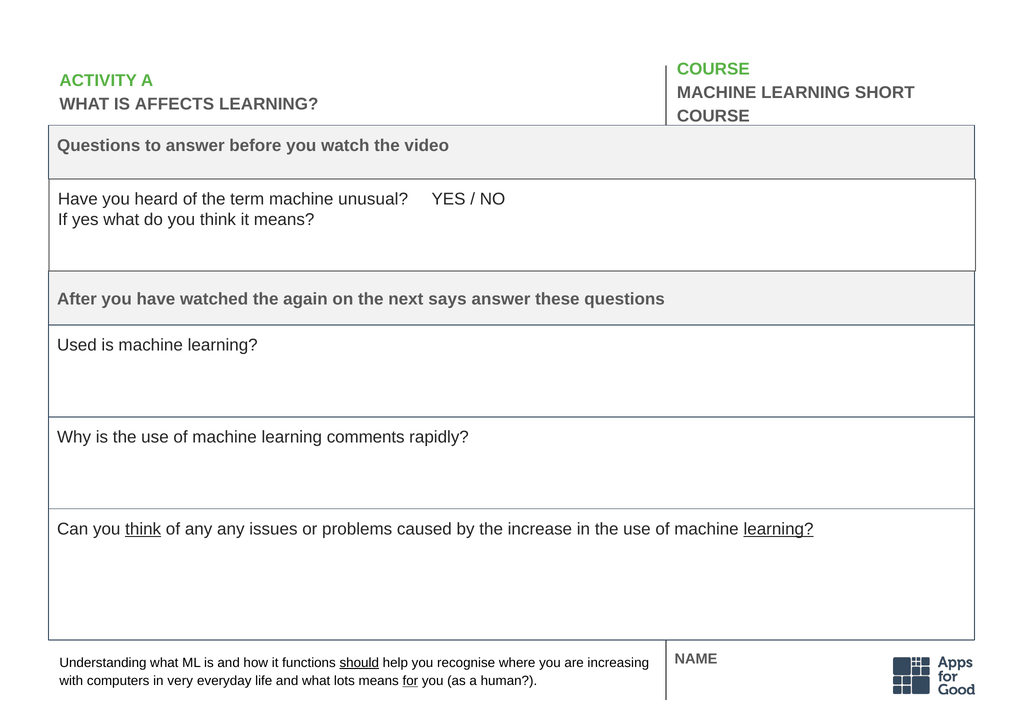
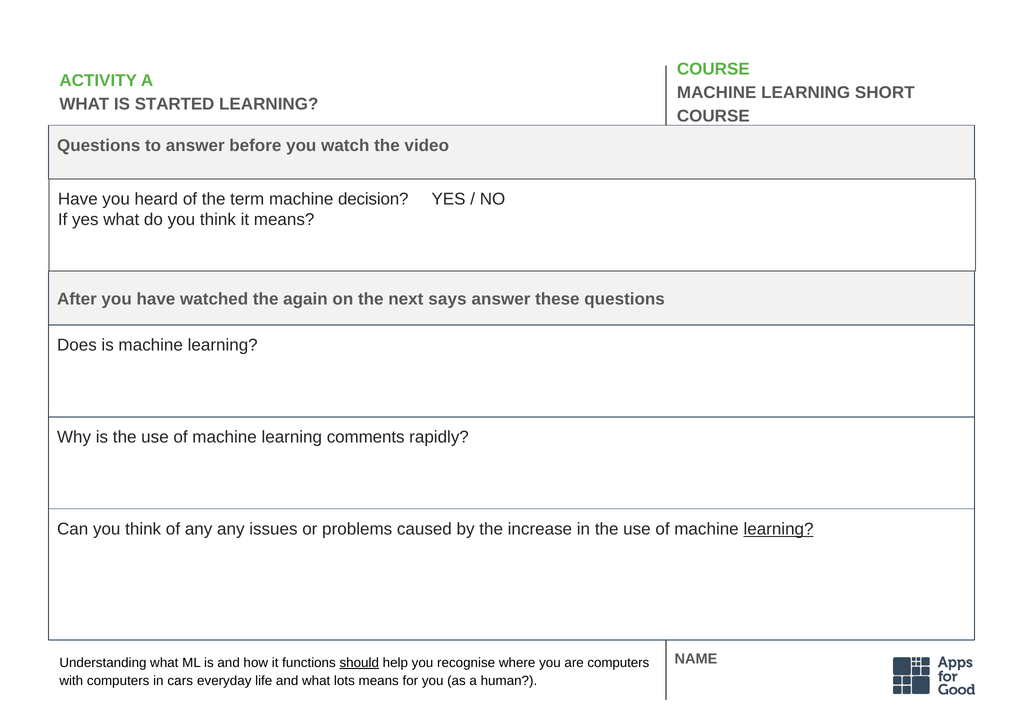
AFFECTS: AFFECTS -> STARTED (175, 104)
unusual: unusual -> decision (373, 199)
Used: Used -> Does (77, 345)
think underline: present -> none (143, 528)
are increasing: increasing -> computers (618, 662)
very: very -> cars (180, 680)
for underline: present -> none (410, 680)
